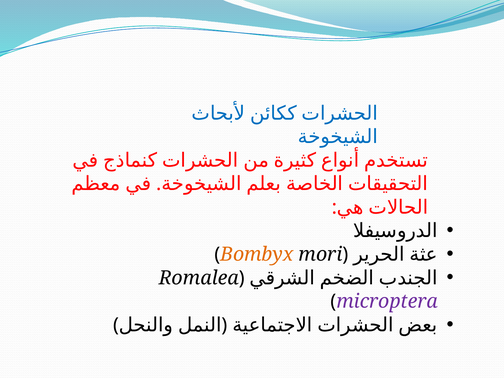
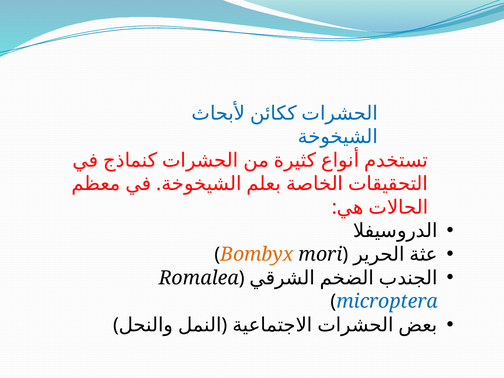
microptera colour: purple -> blue (387, 301)
